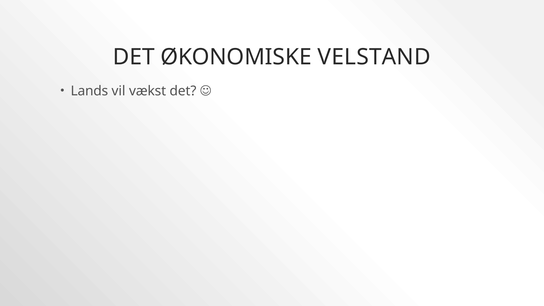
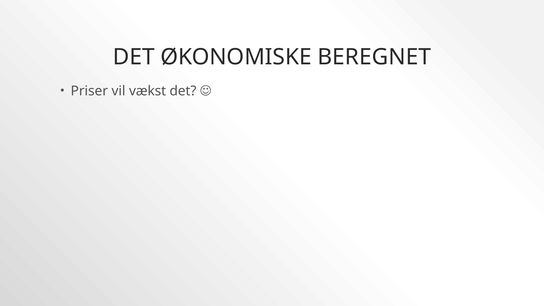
VELSTAND: VELSTAND -> BEREGNET (374, 57)
Lands: Lands -> Priser (89, 91)
